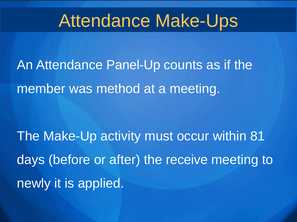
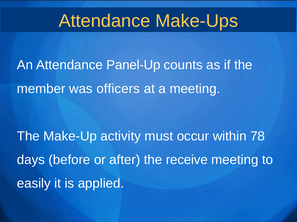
method: method -> officers (118, 89)
81: 81 -> 78 (258, 137)
newly: newly -> easily (34, 184)
